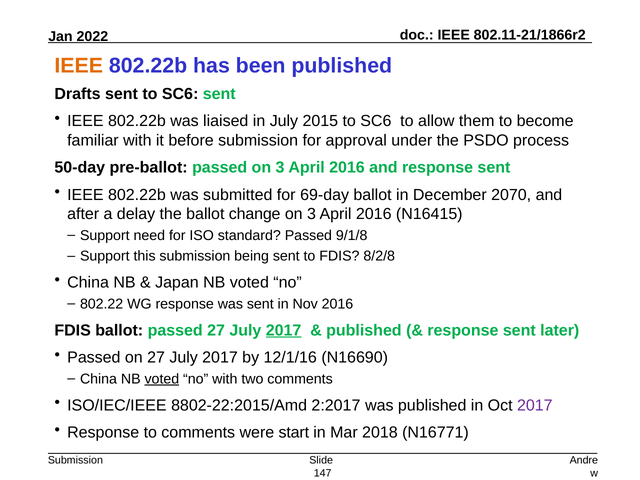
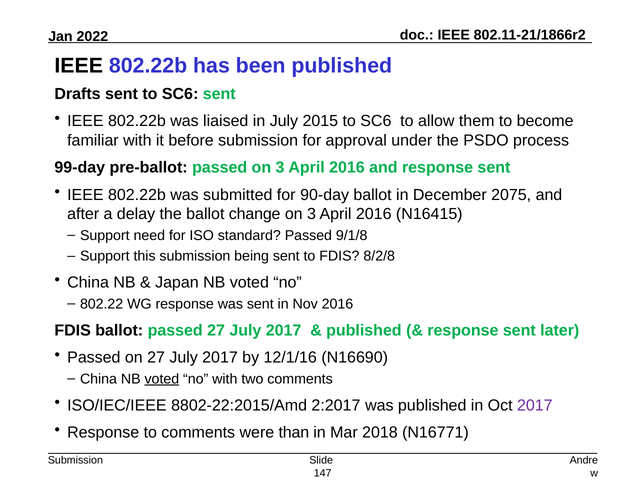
IEEE colour: orange -> black (79, 66)
50-day: 50-day -> 99-day (80, 168)
69-day: 69-day -> 90-day (325, 195)
2070: 2070 -> 2075 (511, 195)
2017 underline: present -> none (284, 330)
start: start -> than (294, 432)
